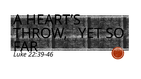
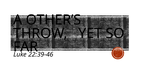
HEART’S: HEART’S -> OTHER’S (53, 20)
